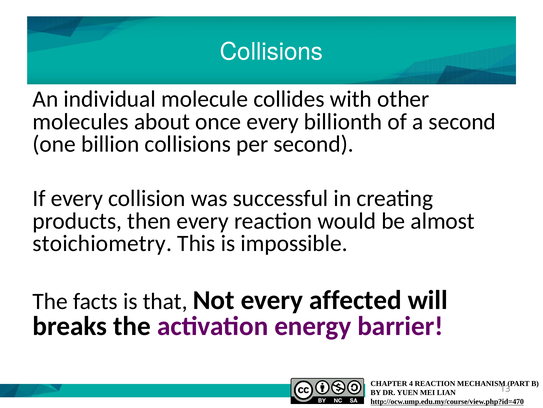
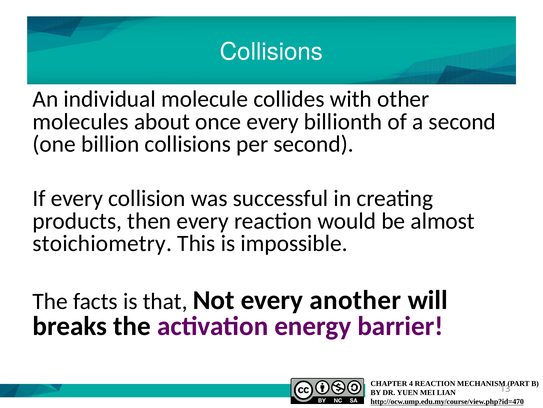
affected: affected -> another (355, 300)
